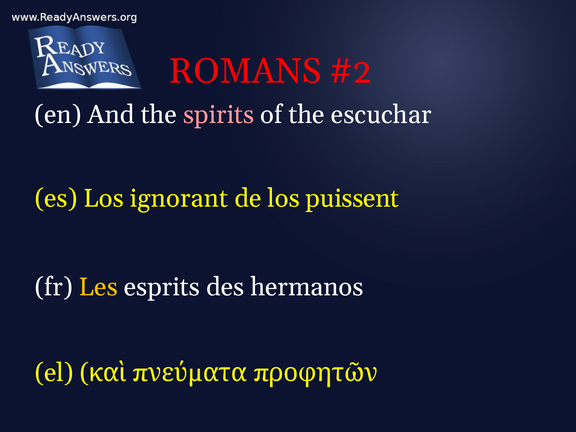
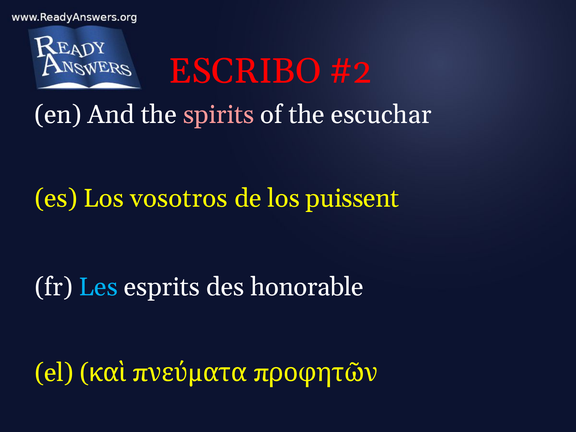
ROMANS: ROMANS -> ESCRIBO (245, 71)
ignorant: ignorant -> vosotros (179, 198)
Les colour: yellow -> light blue (98, 287)
hermanos: hermanos -> honorable (307, 287)
